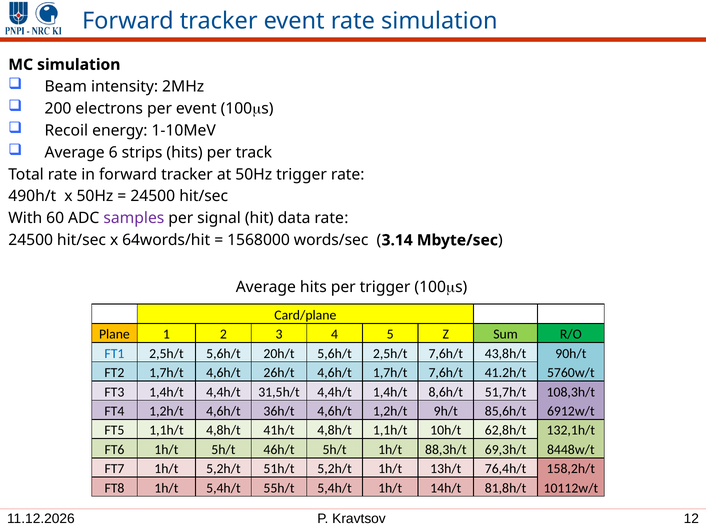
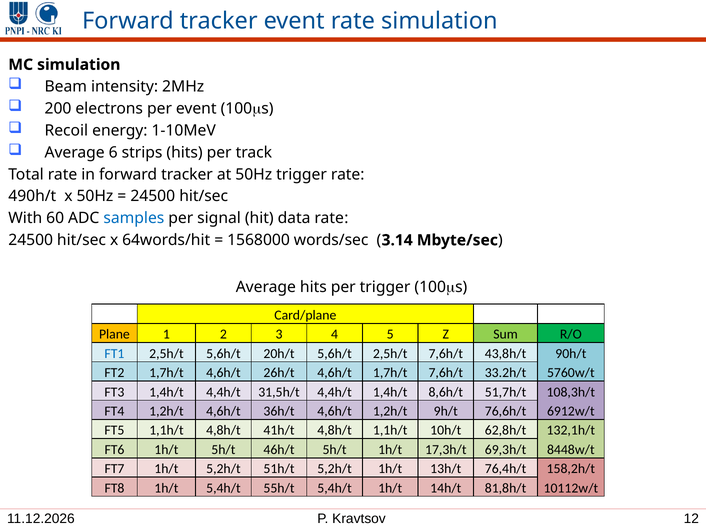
samples colour: purple -> blue (134, 218)
41.2h/t: 41.2h/t -> 33.2h/t (506, 373)
85,6h/t: 85,6h/t -> 76,6h/t (506, 412)
88,3h/t: 88,3h/t -> 17,3h/t (446, 450)
